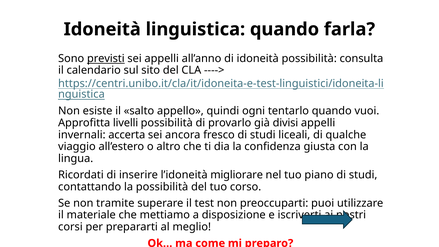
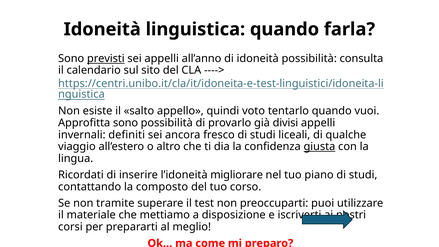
ogni: ogni -> voto (254, 111)
Approfitta livelli: livelli -> sono (126, 123)
accerta: accerta -> definiti (127, 135)
giusta underline: none -> present (319, 147)
la possibilità: possibilità -> composto (162, 187)
